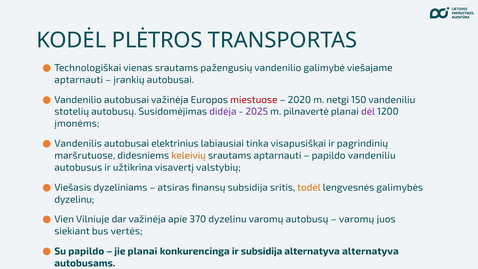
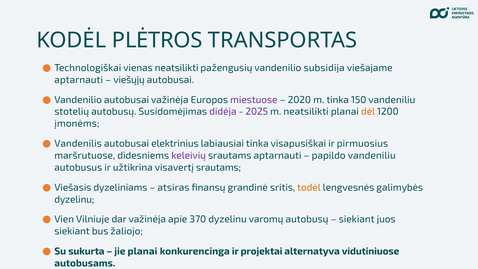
vienas srautams: srautams -> neatsilikti (177, 68)
galimybė: galimybė -> subsidija (324, 68)
įrankių: įrankių -> viešųjų (129, 80)
miestuose colour: red -> purple (254, 100)
m netgi: netgi -> tinka (338, 100)
m pilnavertė: pilnavertė -> neatsilikti (306, 112)
dėl colour: purple -> orange (368, 112)
pagrindinių: pagrindinių -> pirmuosius (362, 144)
keleivių colour: orange -> purple (189, 155)
visavertį valstybių: valstybių -> srautams (218, 167)
finansų subsidija: subsidija -> grandinė (248, 187)
varomų: varomų -> siekiant (357, 219)
vertės: vertės -> žaliojo (127, 231)
Su papildo: papildo -> sukurta (86, 251)
ir subsidija: subsidija -> projektai (262, 251)
alternatyva alternatyva: alternatyva -> vidutiniuose (371, 251)
